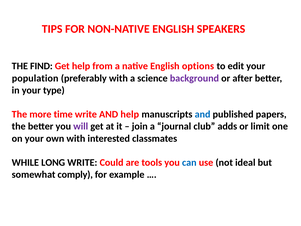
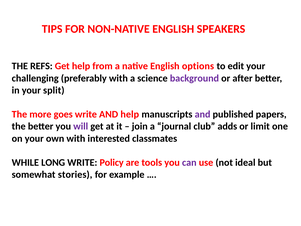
FIND: FIND -> REFS (41, 66)
population: population -> challenging (35, 78)
type: type -> split (54, 90)
time: time -> goes (63, 114)
and colour: blue -> purple (203, 114)
Could: Could -> Policy (112, 162)
can colour: blue -> purple (189, 162)
comply: comply -> stories (75, 174)
